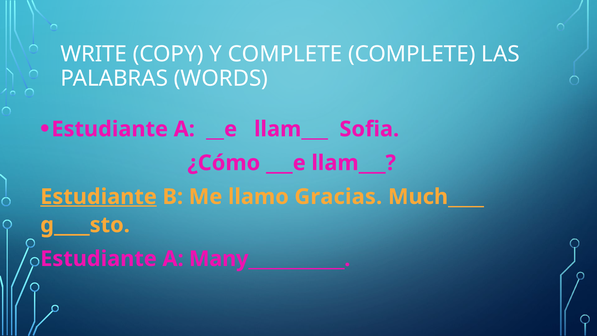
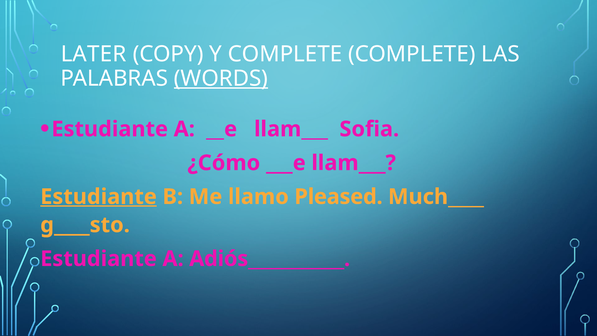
WRITE: WRITE -> LATER (94, 54)
WORDS underline: none -> present (221, 78)
Gracias: Gracias -> Pleased (339, 197)
Many___________: Many___________ -> Adiós___________ (270, 259)
